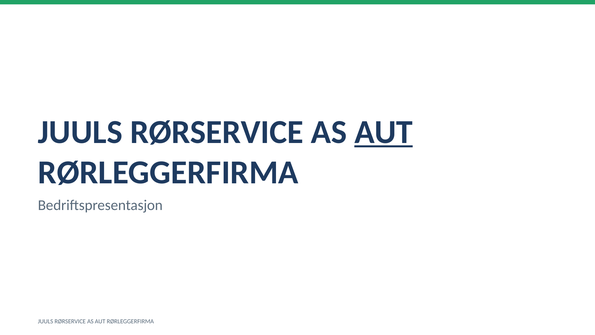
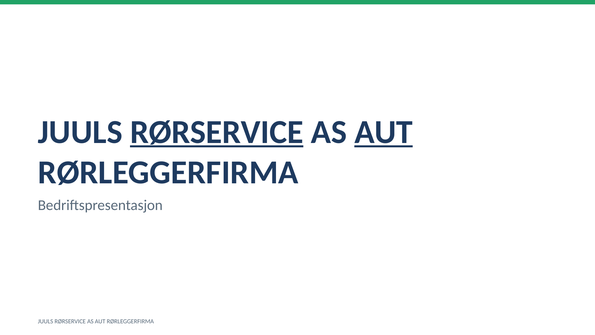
RØRSERVICE underline: none -> present (217, 132)
